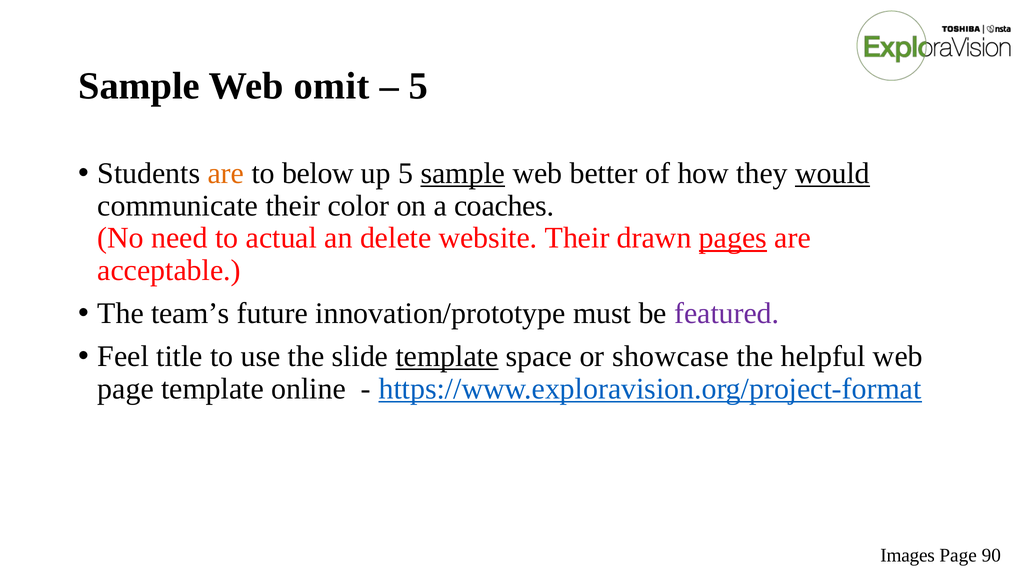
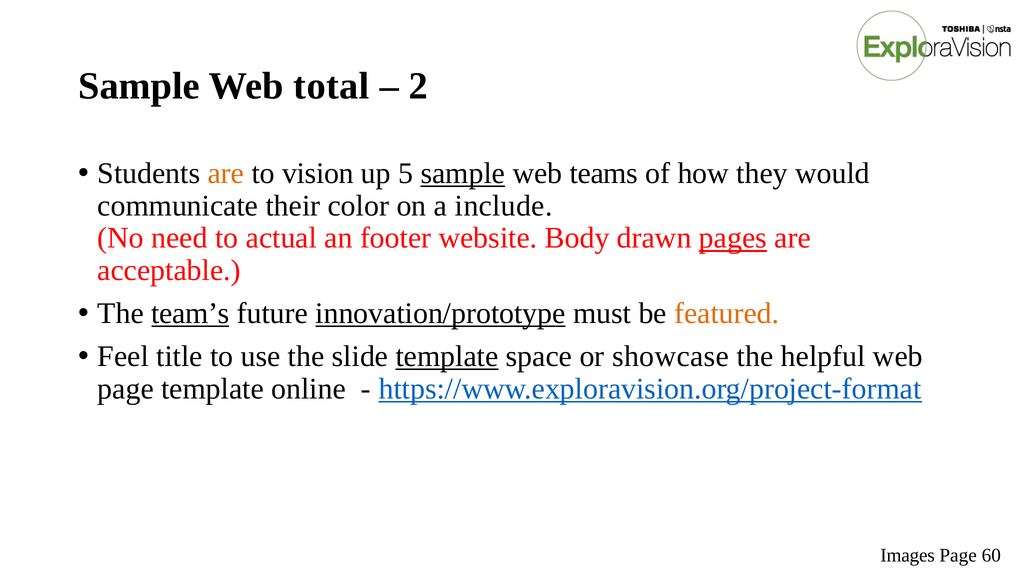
omit: omit -> total (332, 86)
5: 5 -> 2 (418, 86)
below: below -> vision (318, 173)
better: better -> teams (604, 173)
would underline: present -> none (833, 173)
coaches: coaches -> include (504, 206)
delete: delete -> footer (396, 238)
website Their: Their -> Body (577, 238)
team’s underline: none -> present (190, 313)
innovation/prototype underline: none -> present (440, 313)
featured colour: purple -> orange (727, 313)
90: 90 -> 60 (991, 555)
